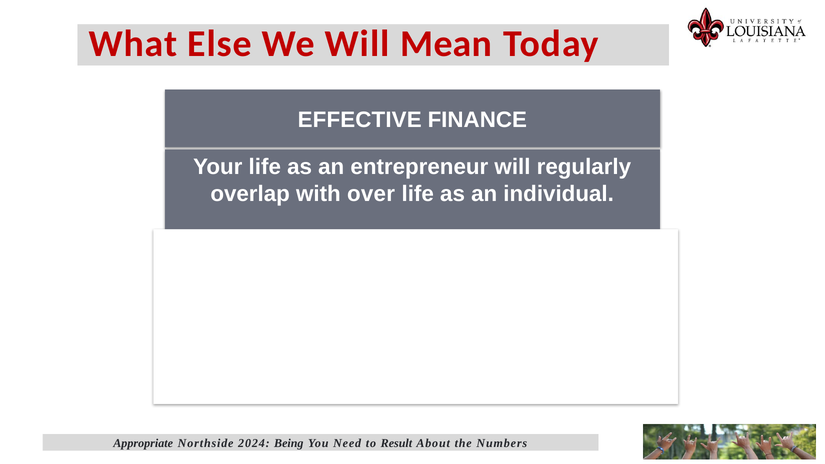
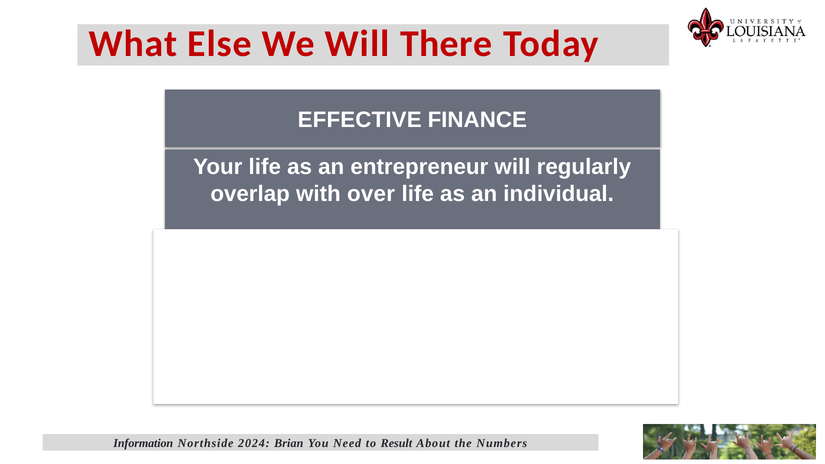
Mean: Mean -> There (446, 44)
Appropriate: Appropriate -> Information (143, 444)
Being: Being -> Brian (289, 444)
